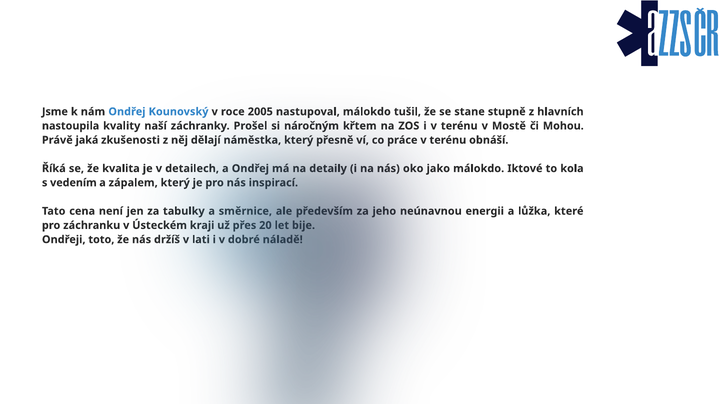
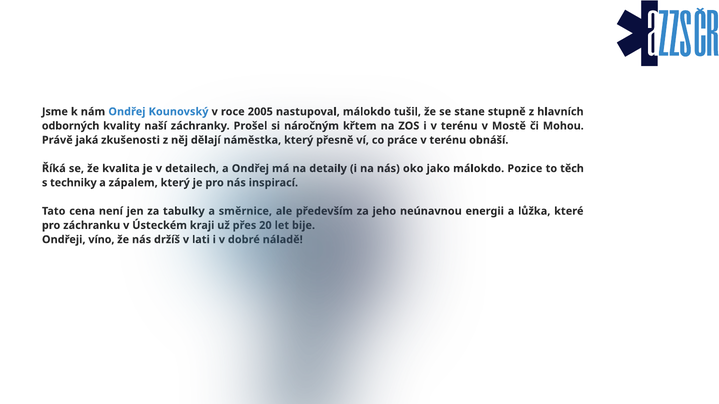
nastoupila: nastoupila -> odborných (71, 126)
Iktové: Iktové -> Pozice (525, 169)
kola: kola -> těch (572, 169)
vedením: vedením -> techniky (73, 183)
toto: toto -> víno (101, 240)
